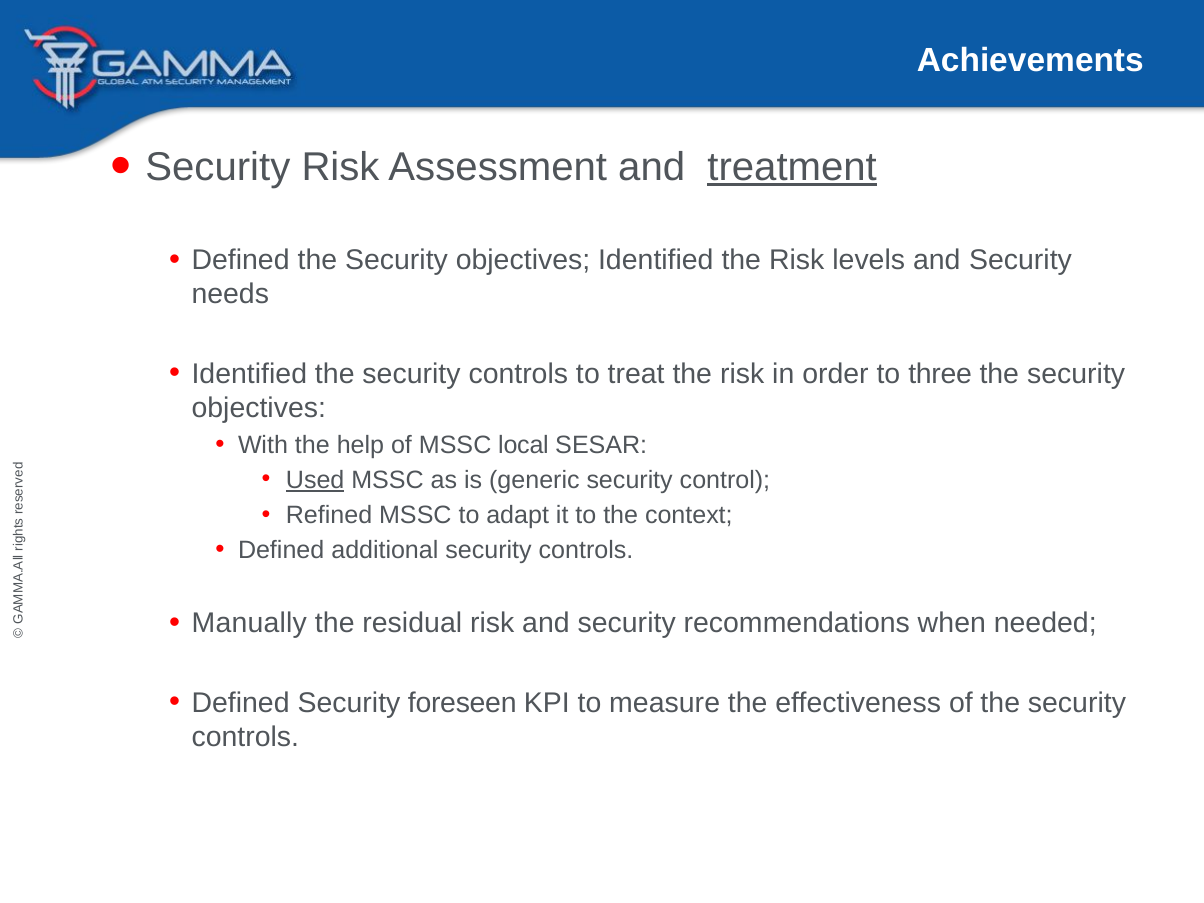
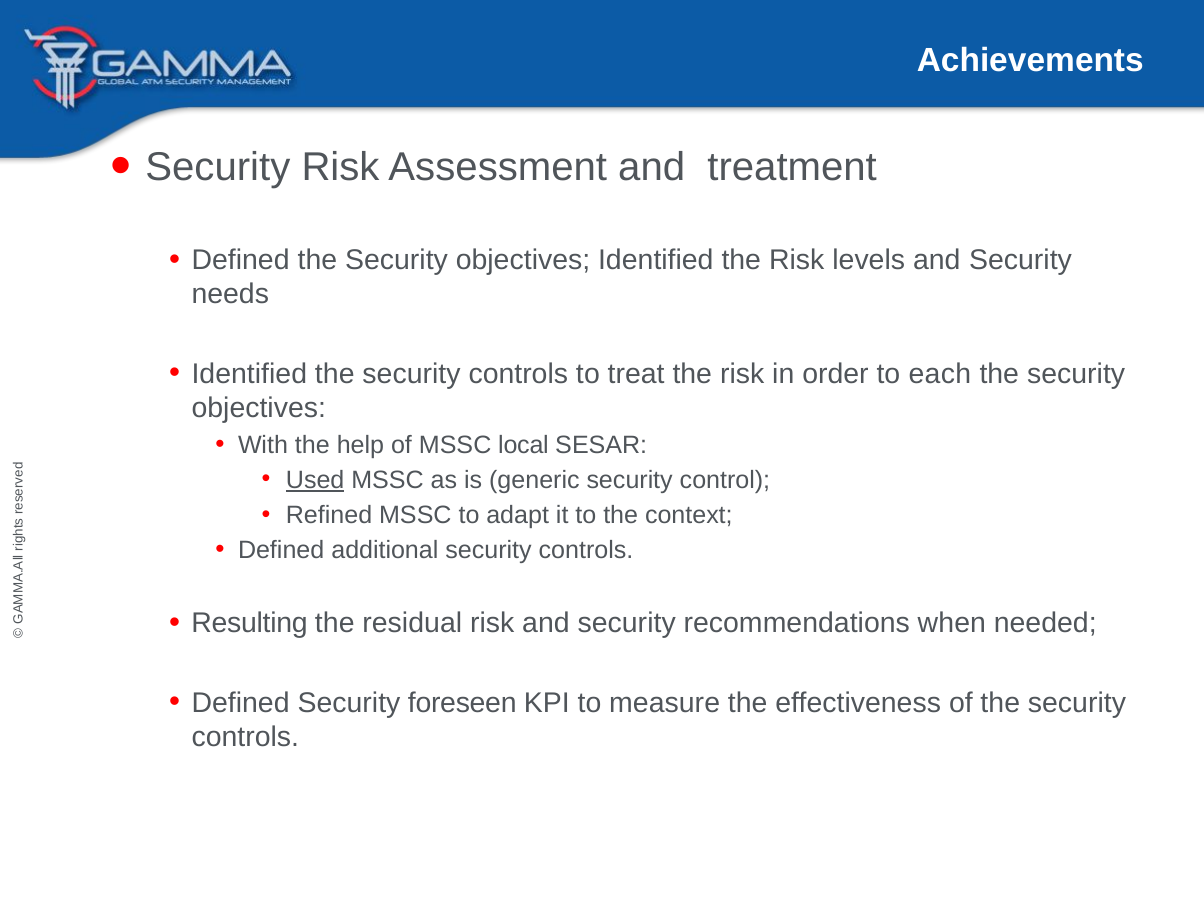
treatment underline: present -> none (792, 167)
three: three -> each (940, 374)
Manually: Manually -> Resulting (250, 624)
